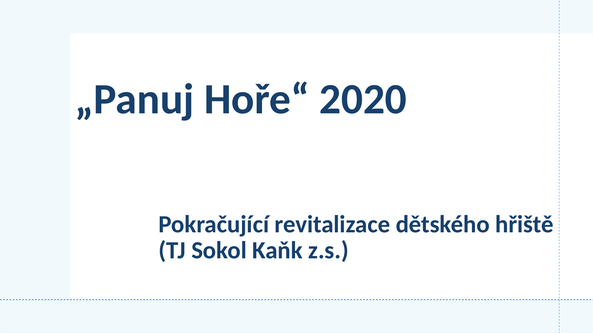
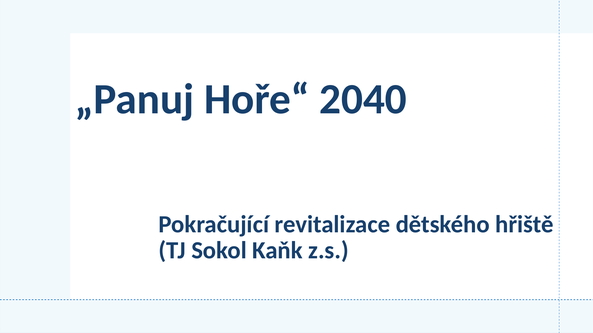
2020: 2020 -> 2040 (363, 99)
